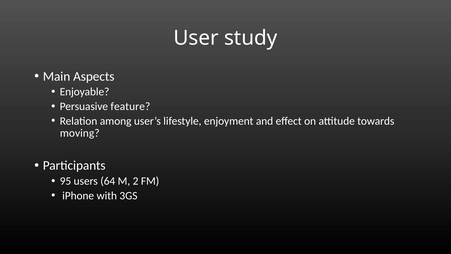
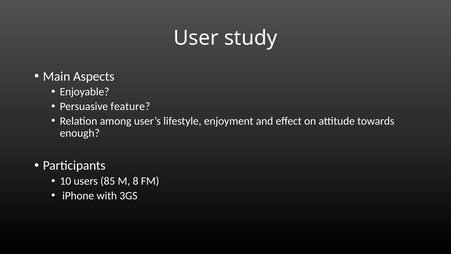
moving: moving -> enough (80, 133)
95: 95 -> 10 (65, 181)
64: 64 -> 85 (108, 181)
2: 2 -> 8 (136, 181)
